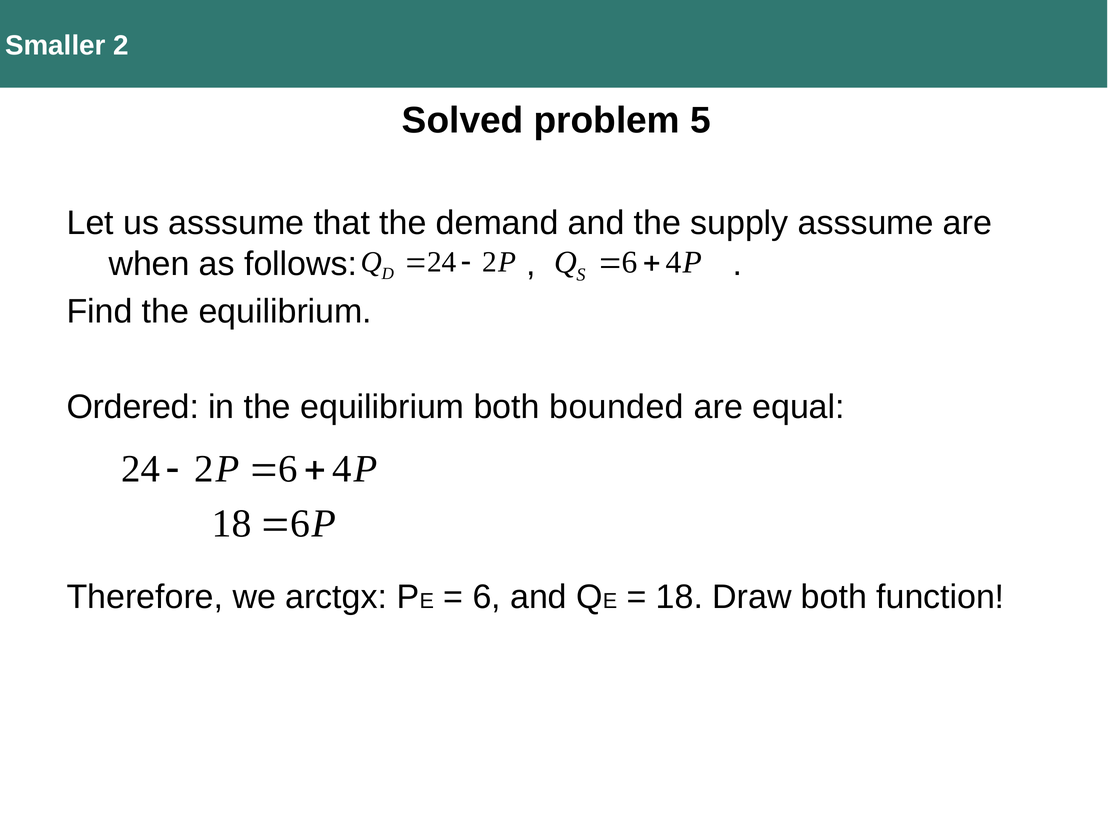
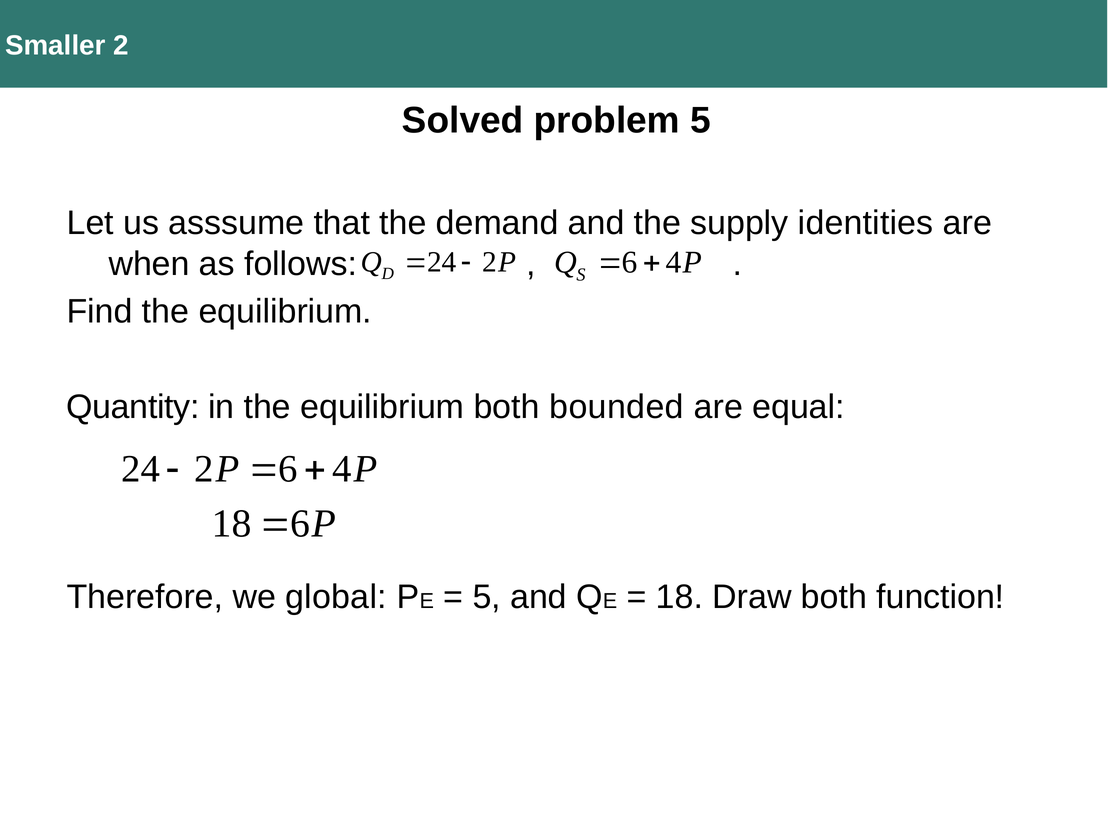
supply asssume: asssume -> identities (866, 223)
Ordered: Ordered -> Quantity (133, 407)
arctgx: arctgx -> global (336, 597)
6: 6 -> 5 (487, 597)
